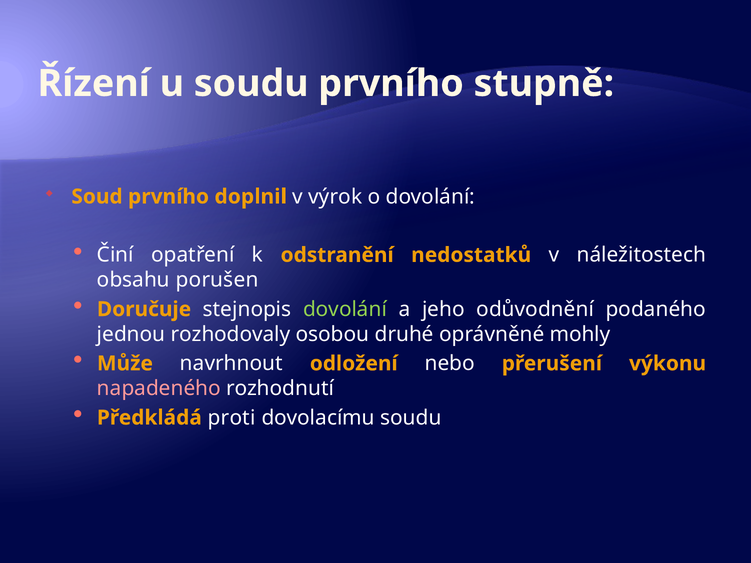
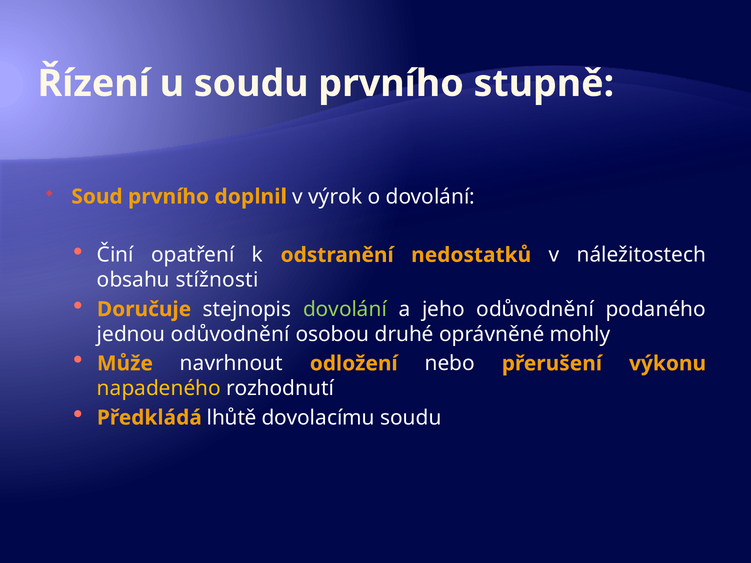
porušen: porušen -> stížnosti (217, 280)
jednou rozhodovaly: rozhodovaly -> odůvodnění (230, 334)
napadeného colour: pink -> yellow (159, 389)
proti: proti -> lhůtě (232, 418)
